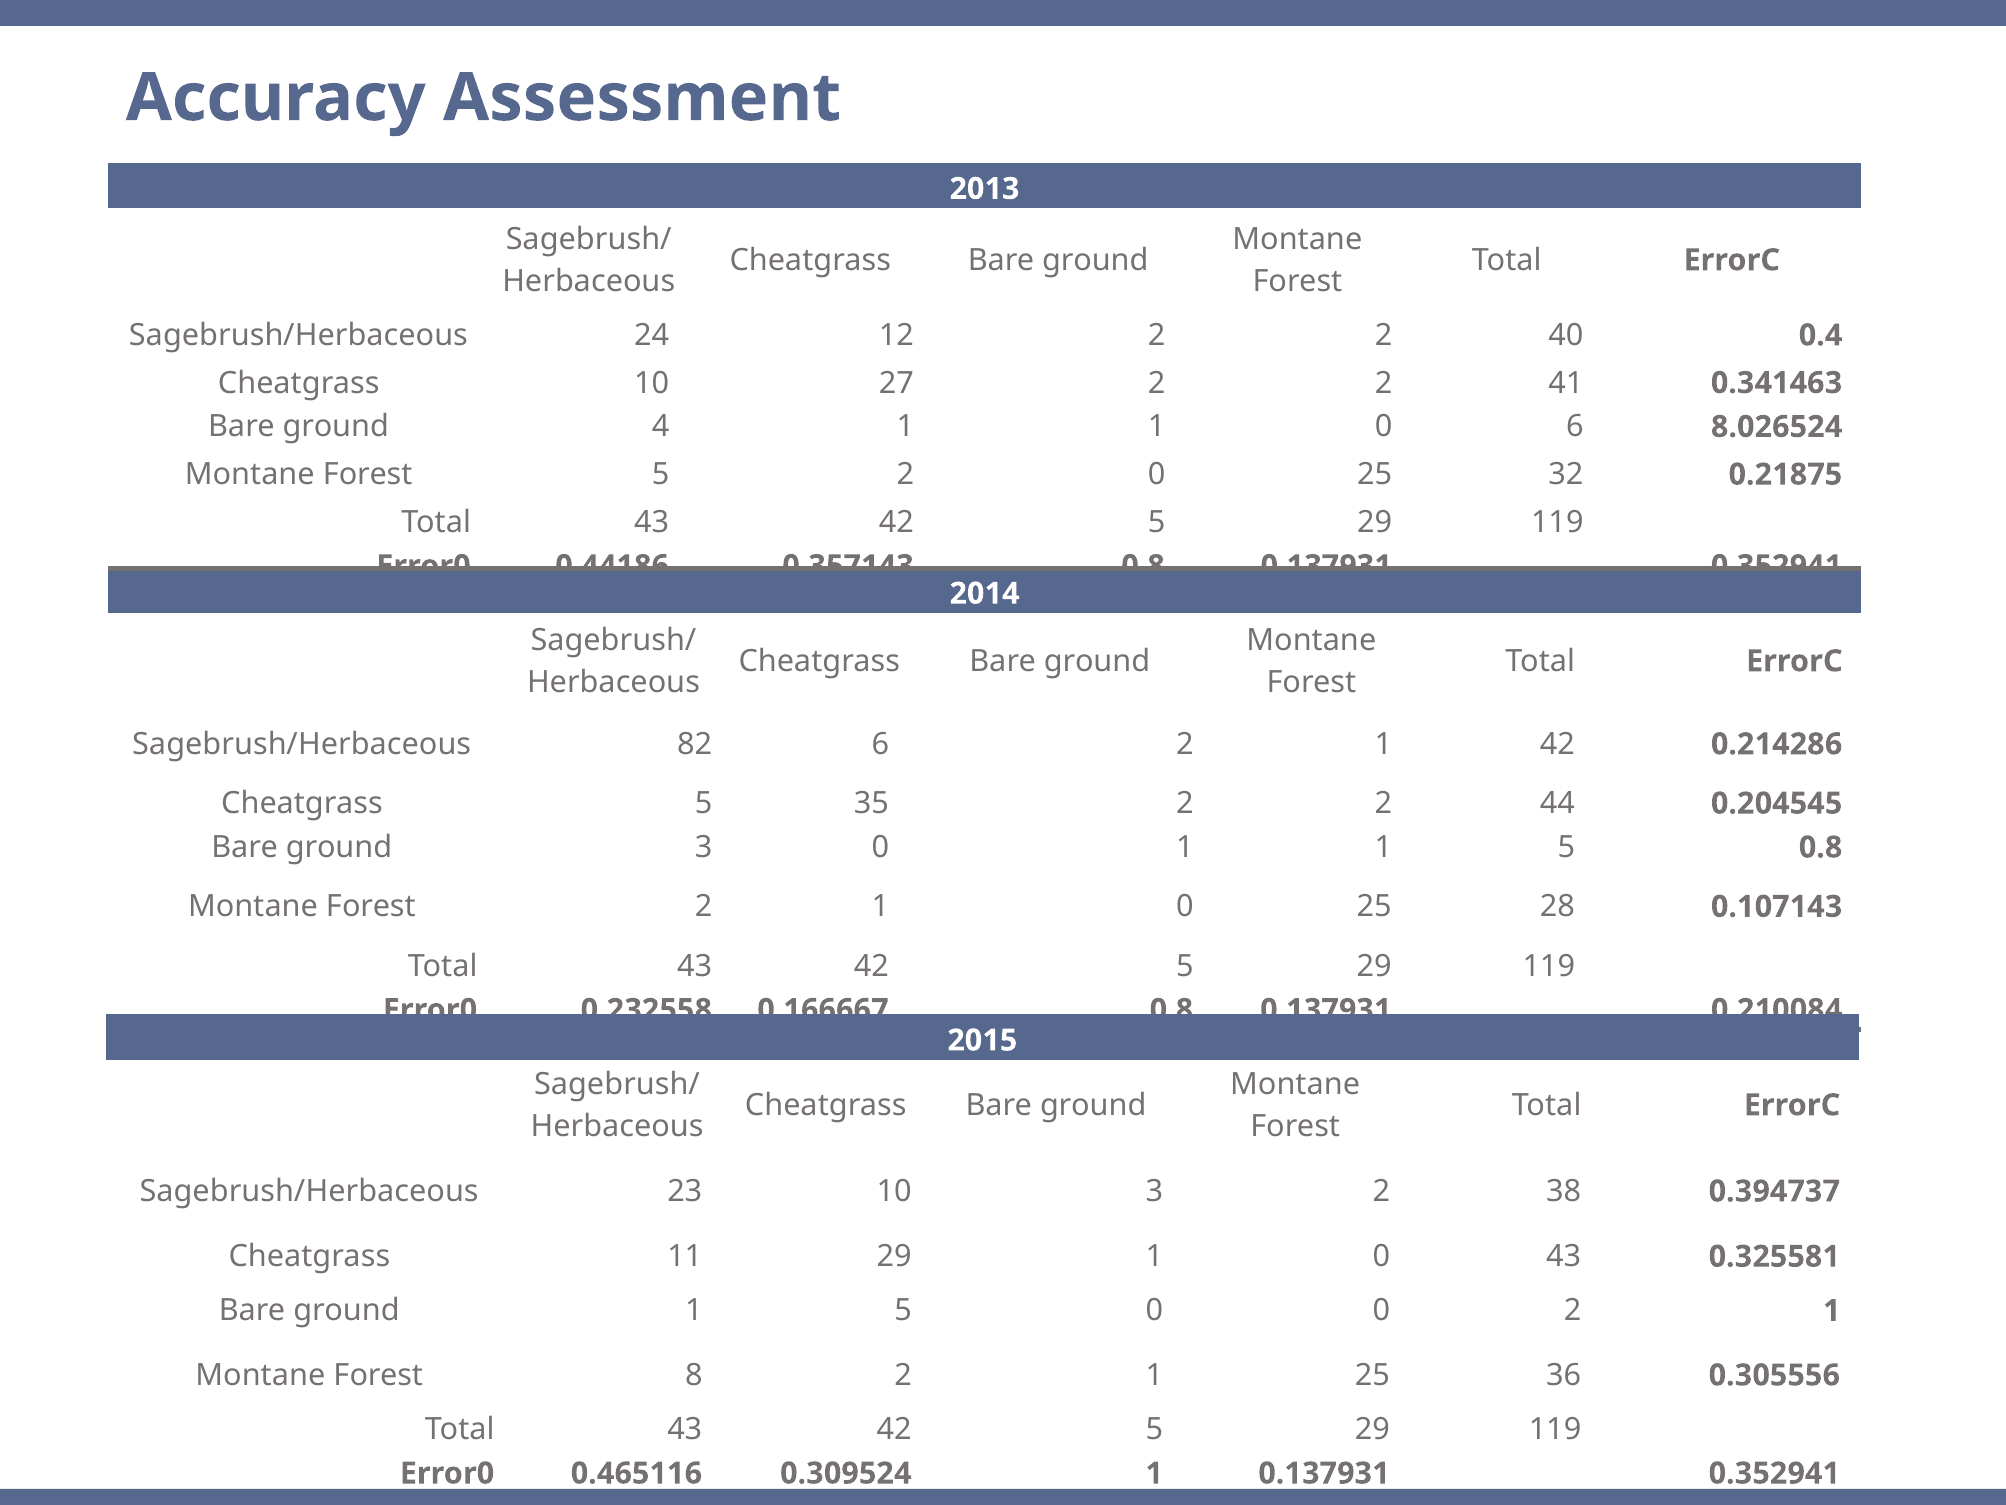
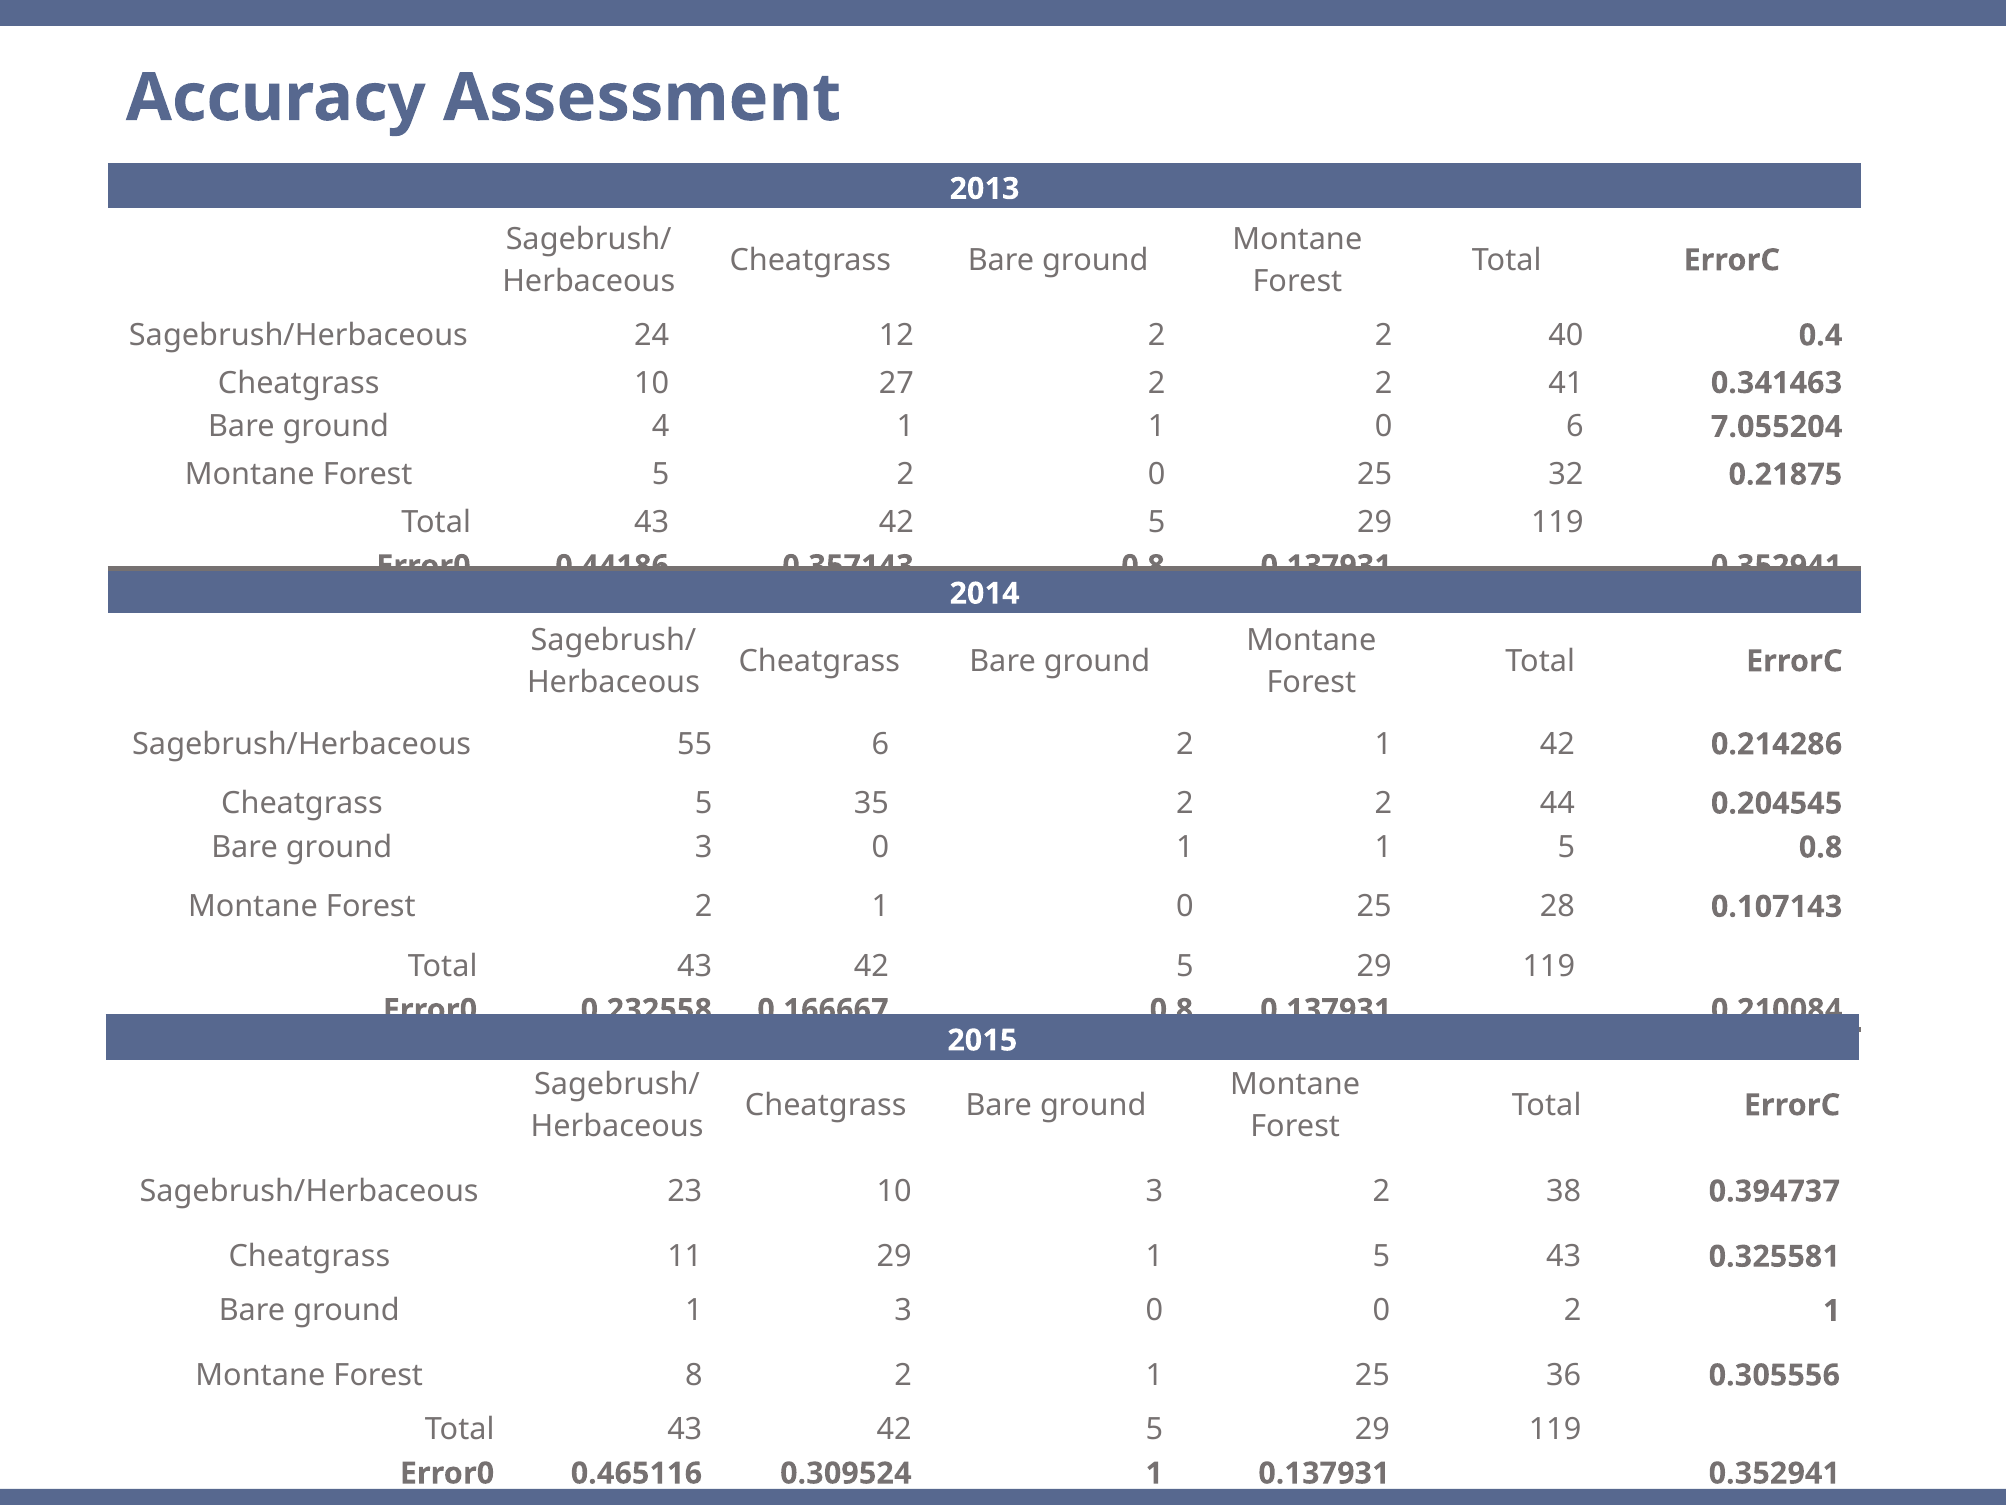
8.026524: 8.026524 -> 7.055204 (1777, 427)
82: 82 -> 55 (695, 744)
29 1 0: 0 -> 5 (1381, 1256)
ground 1 5: 5 -> 3 (903, 1310)
